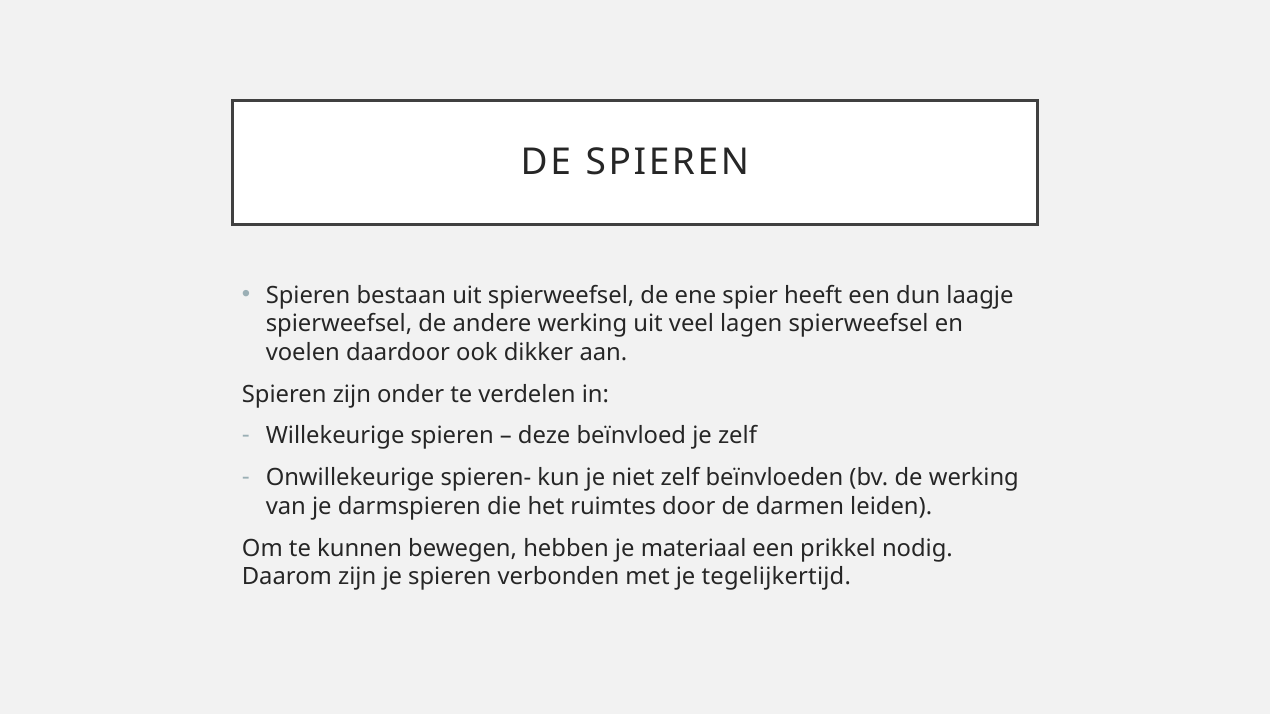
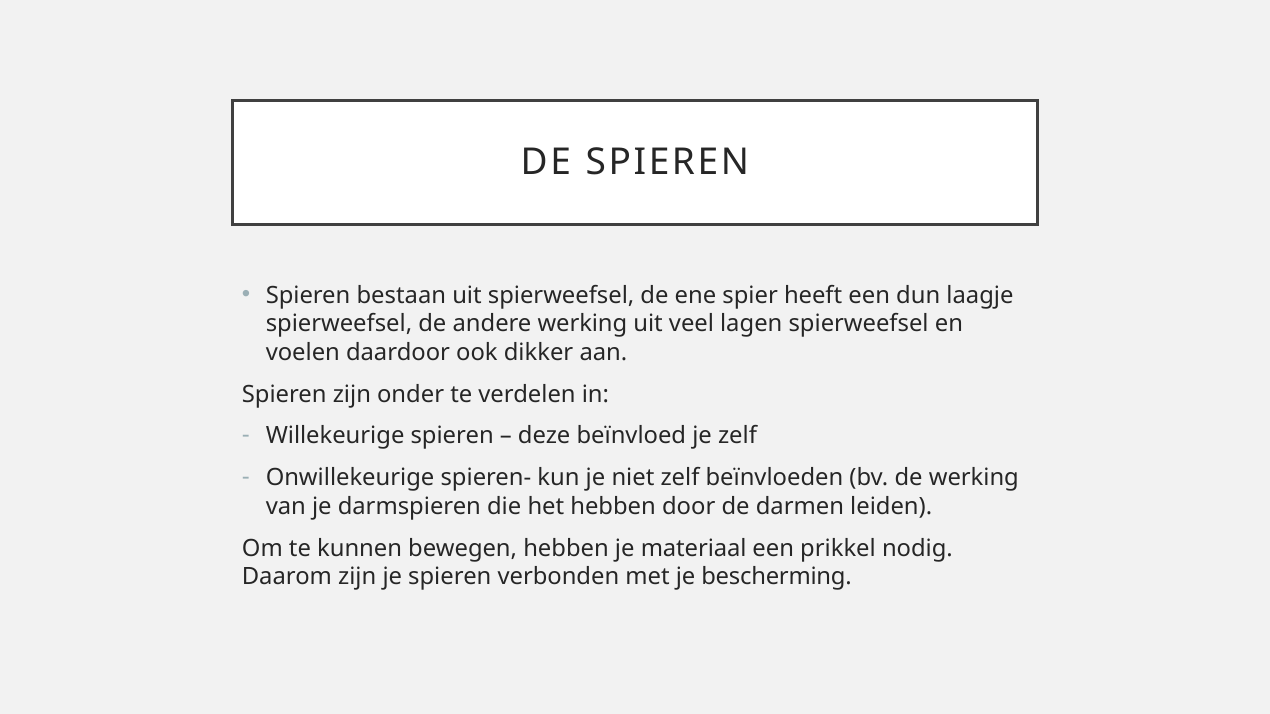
het ruimtes: ruimtes -> hebben (613, 507)
tegelijkertijd: tegelijkertijd -> bescherming (777, 577)
